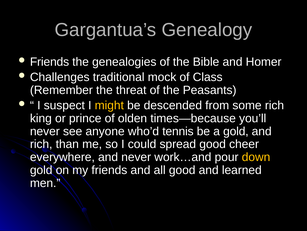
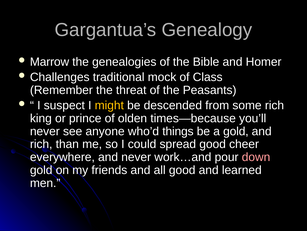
Friends: Friends -> Marrow (50, 62)
tennis: tennis -> things (178, 131)
down colour: yellow -> pink (256, 157)
